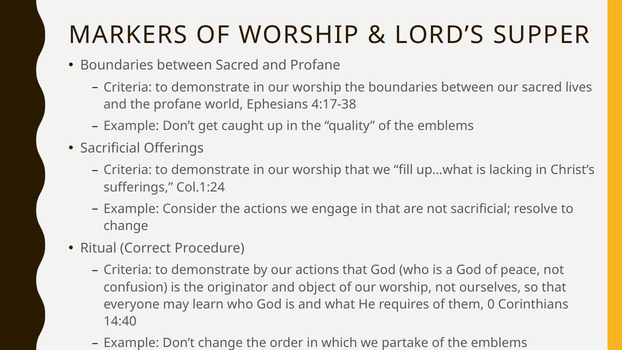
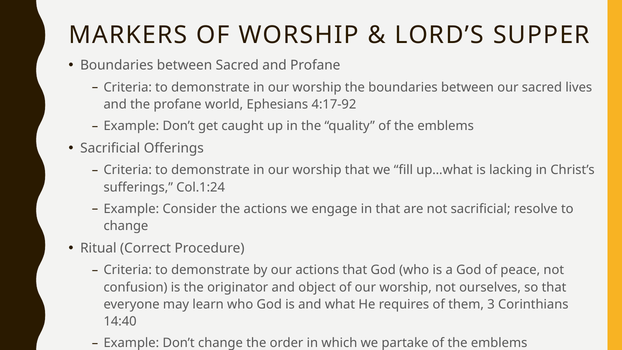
4:17-38: 4:17-38 -> 4:17-92 (334, 104)
0: 0 -> 3 (491, 304)
